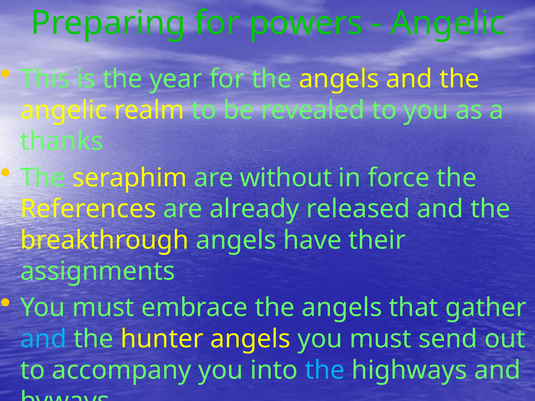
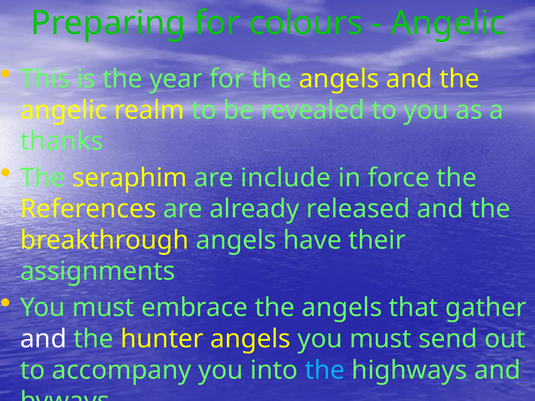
powers: powers -> colours (306, 23)
without: without -> include (286, 178)
and colour: light blue -> white (43, 339)
